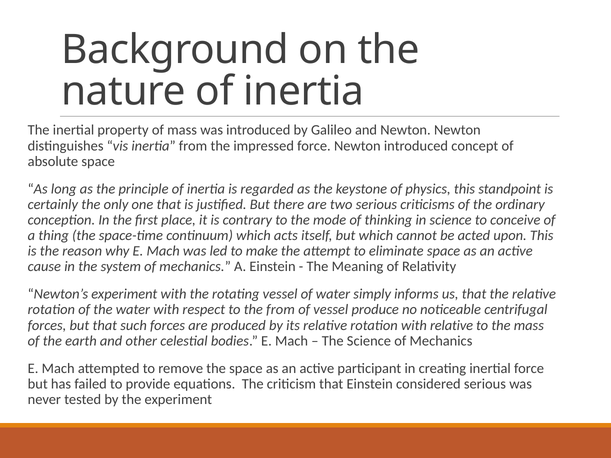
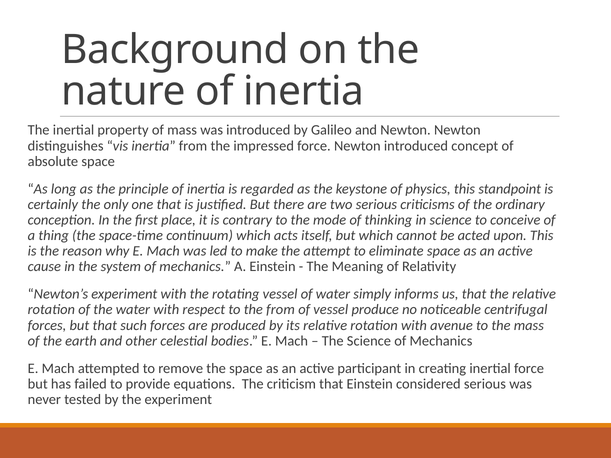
with relative: relative -> avenue (451, 325)
